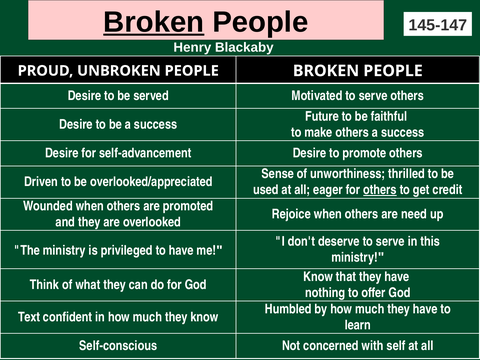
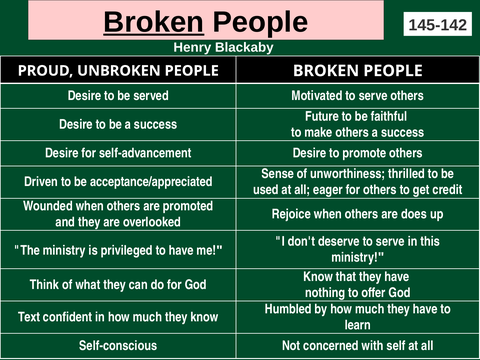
145-147: 145-147 -> 145-142 (438, 25)
overlooked/appreciated: overlooked/appreciated -> acceptance/appreciated (151, 182)
others underline: present -> none (380, 190)
need: need -> does (414, 214)
